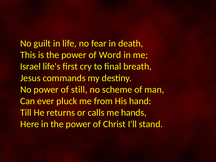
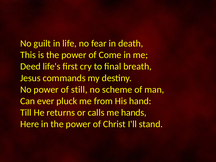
Word: Word -> Come (110, 55)
Israel: Israel -> Deed (30, 66)
